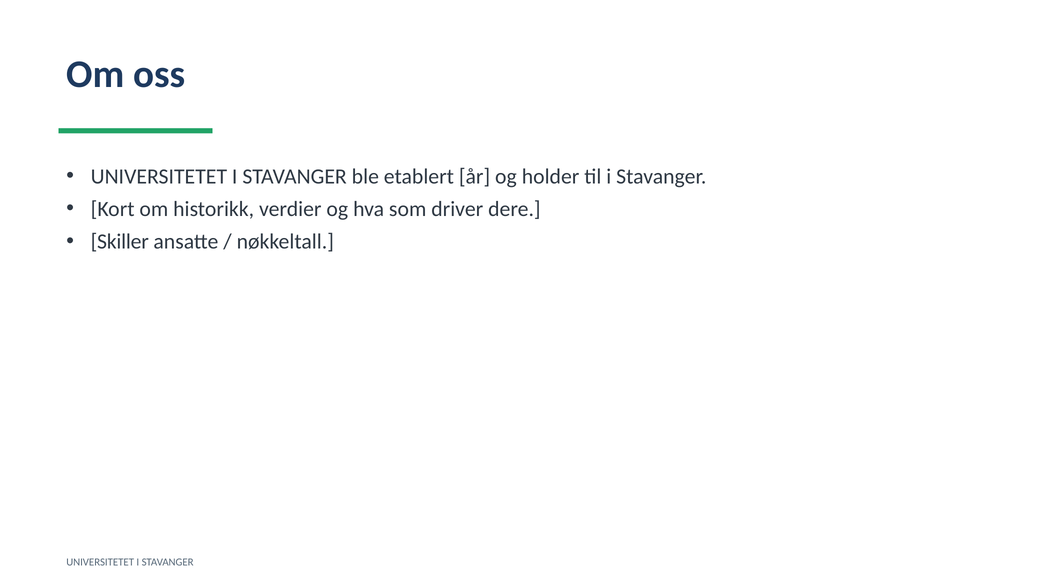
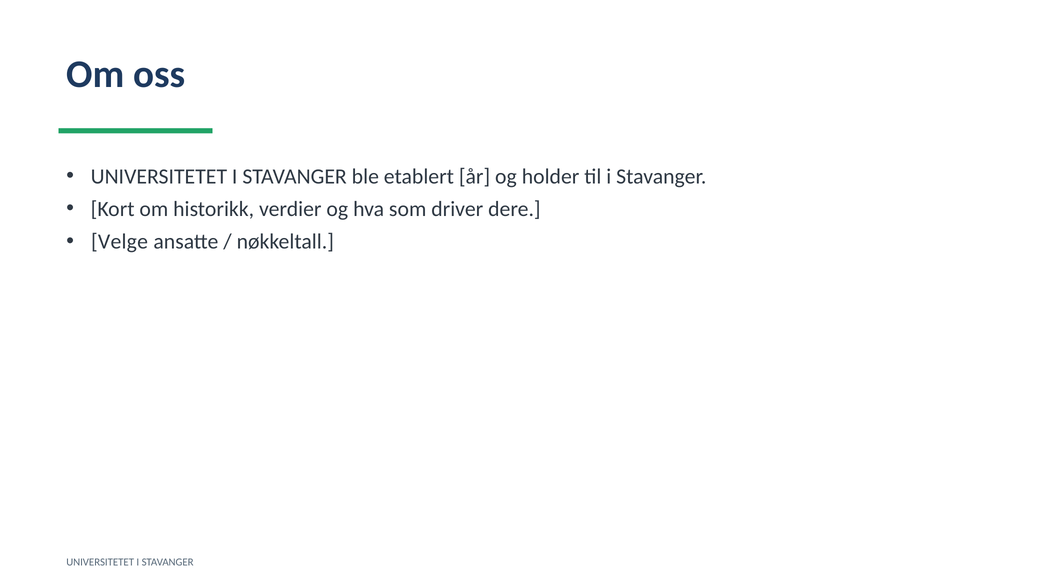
Skiller: Skiller -> Velge (120, 242)
